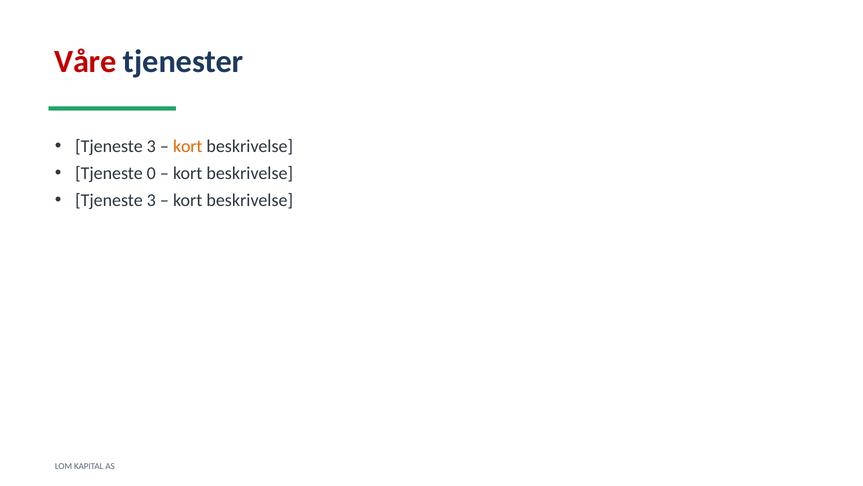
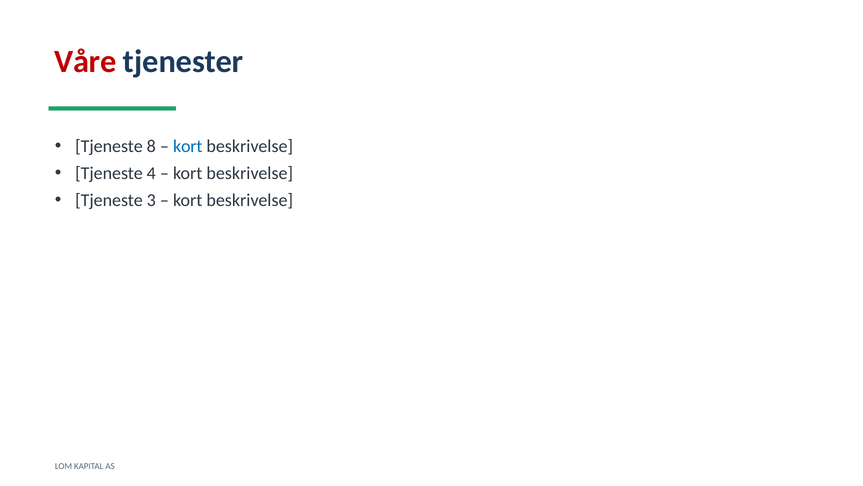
3: 3 -> 8 (151, 146)
kort colour: orange -> blue (188, 146)
0: 0 -> 4 (151, 173)
